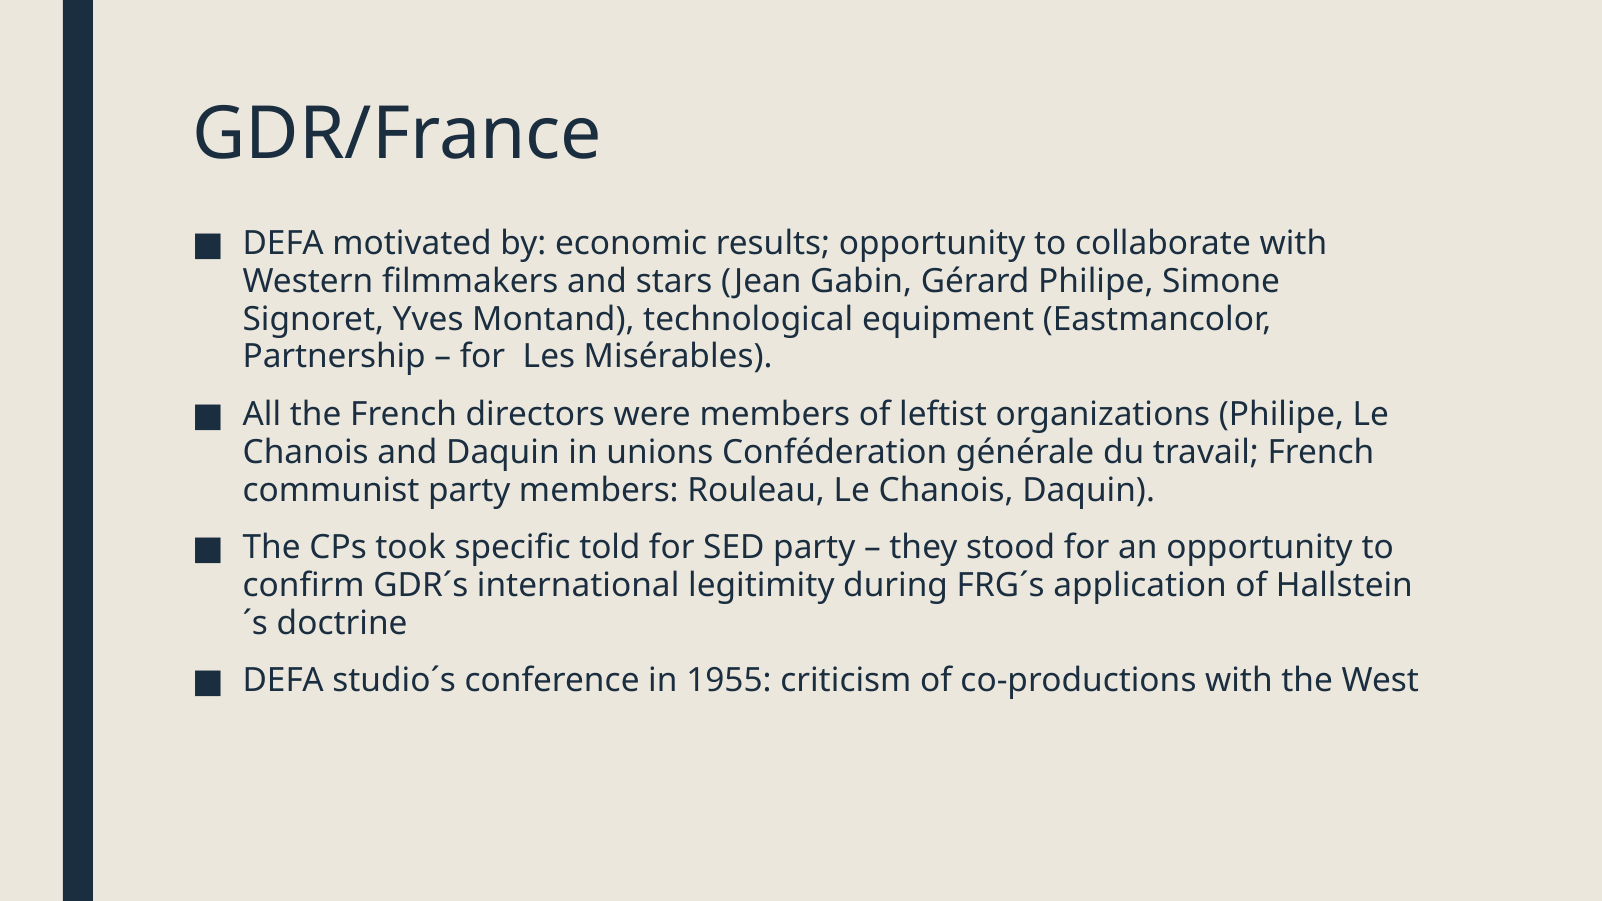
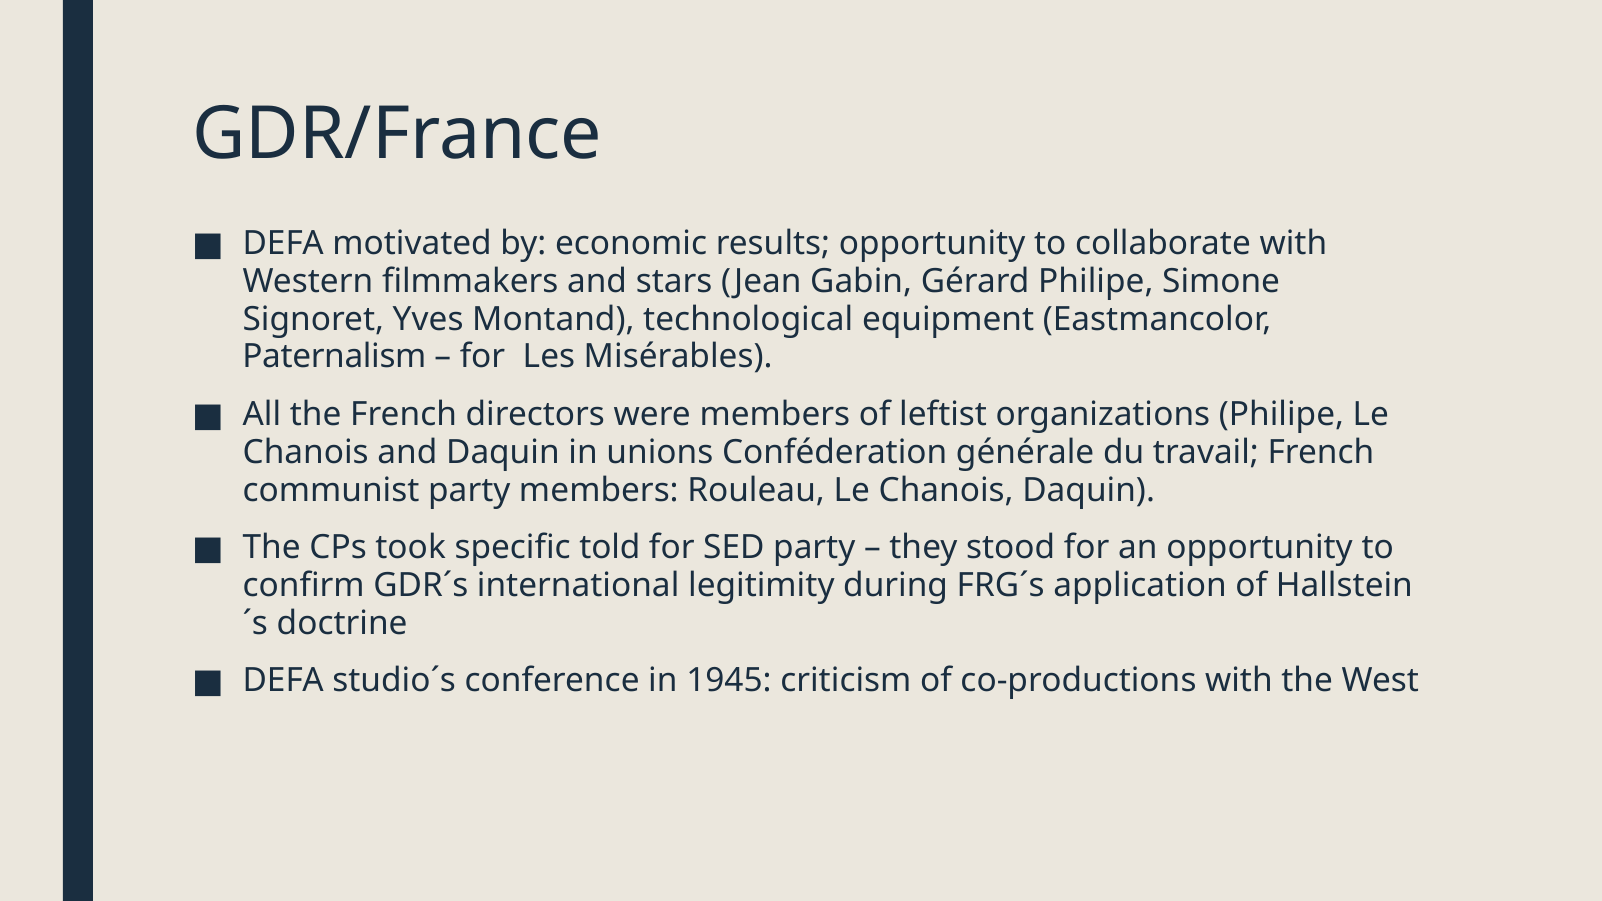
Partnership: Partnership -> Paternalism (334, 357)
1955: 1955 -> 1945 (729, 681)
